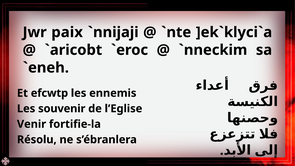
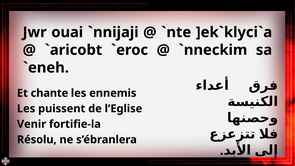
paix: paix -> ouai (67, 32)
efcwtp: efcwtp -> chante (49, 93)
souvenir: souvenir -> puissent (62, 109)
